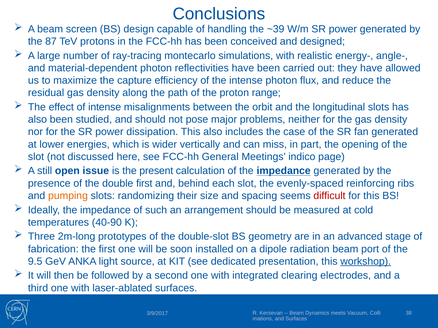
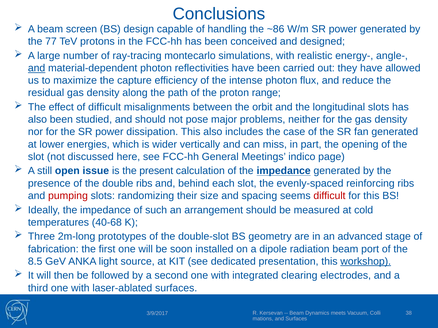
~39: ~39 -> ~86 (276, 29)
87: 87 -> 77 (51, 42)
and underline: none -> present (37, 68)
of intense: intense -> difficult (105, 107)
double first: first -> ribs (144, 184)
pumping colour: orange -> red (68, 196)
40-90: 40-90 -> 40-68 (107, 223)
9.5: 9.5 -> 8.5 (35, 262)
